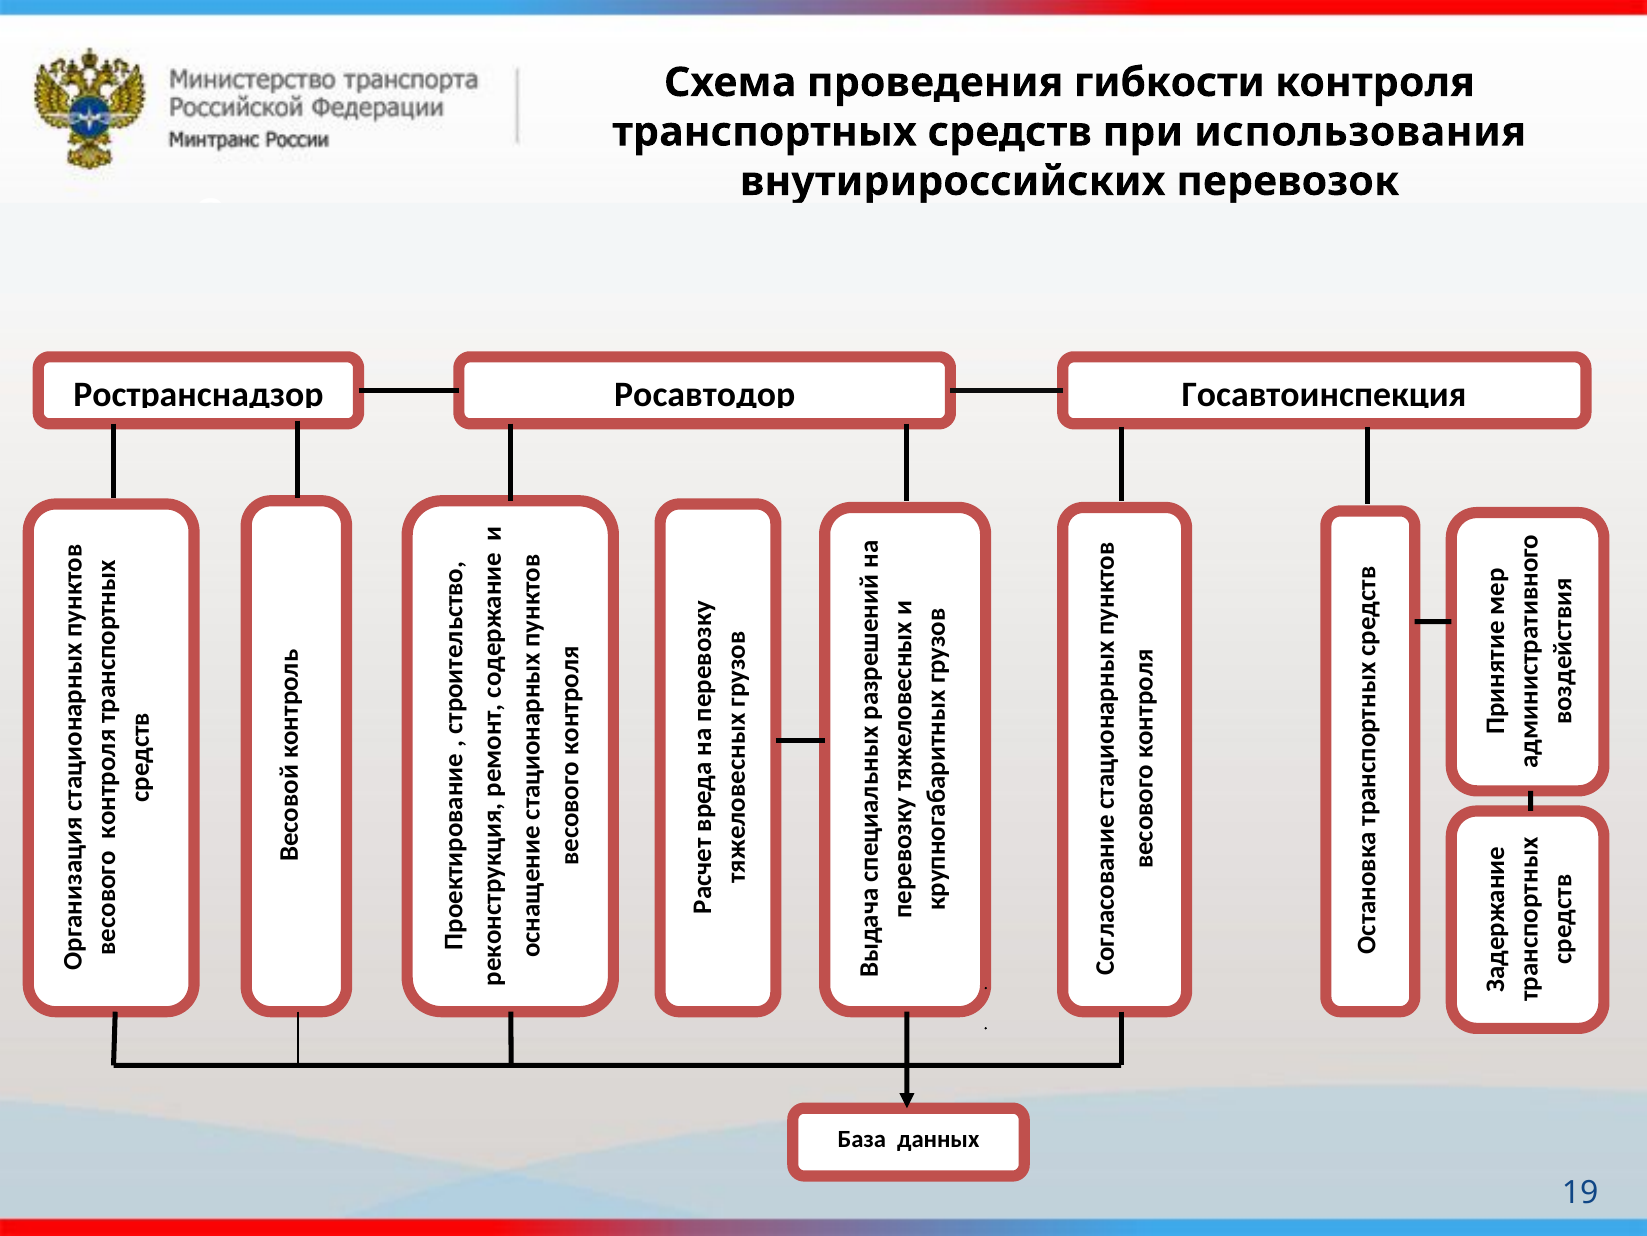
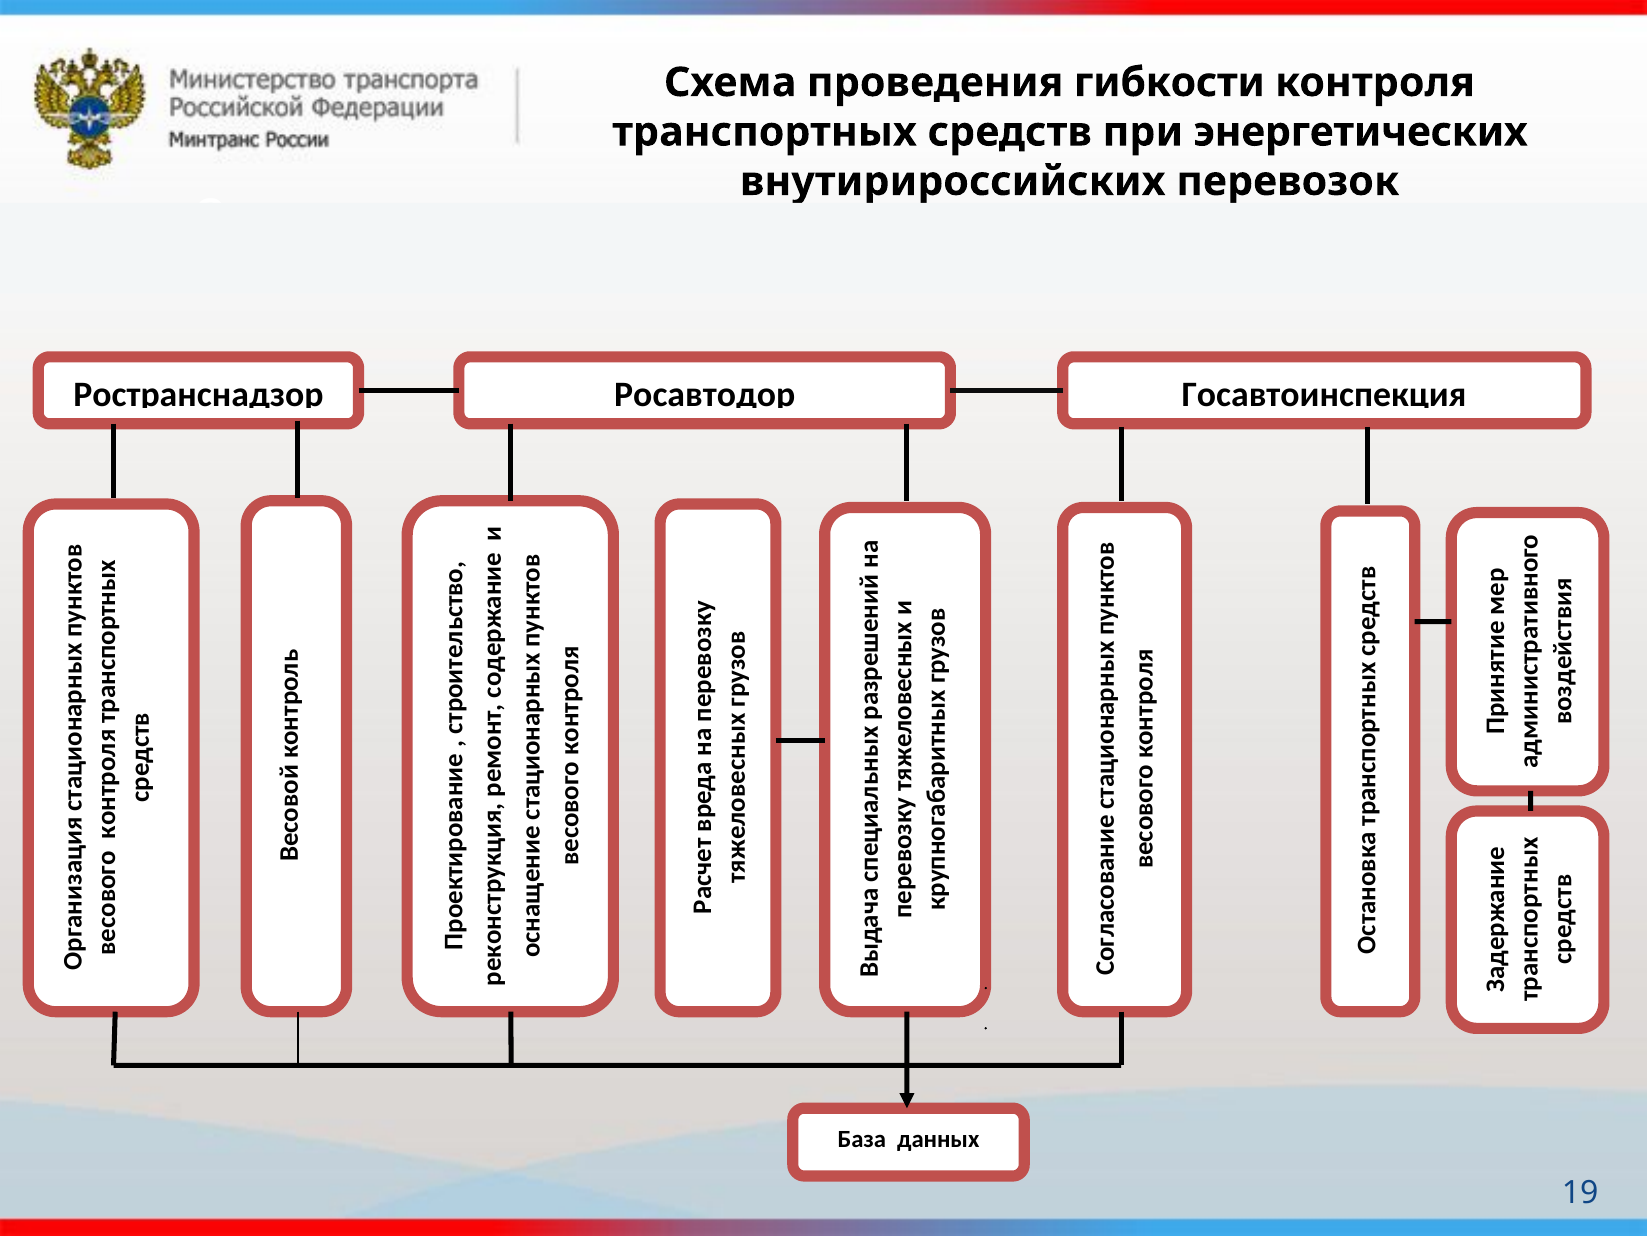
использования: использования -> энергетических (1361, 132)
